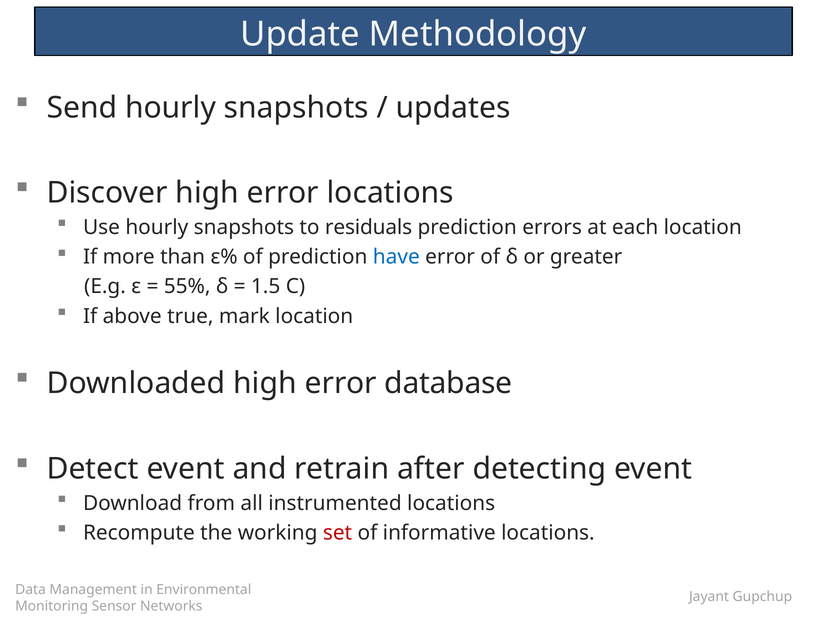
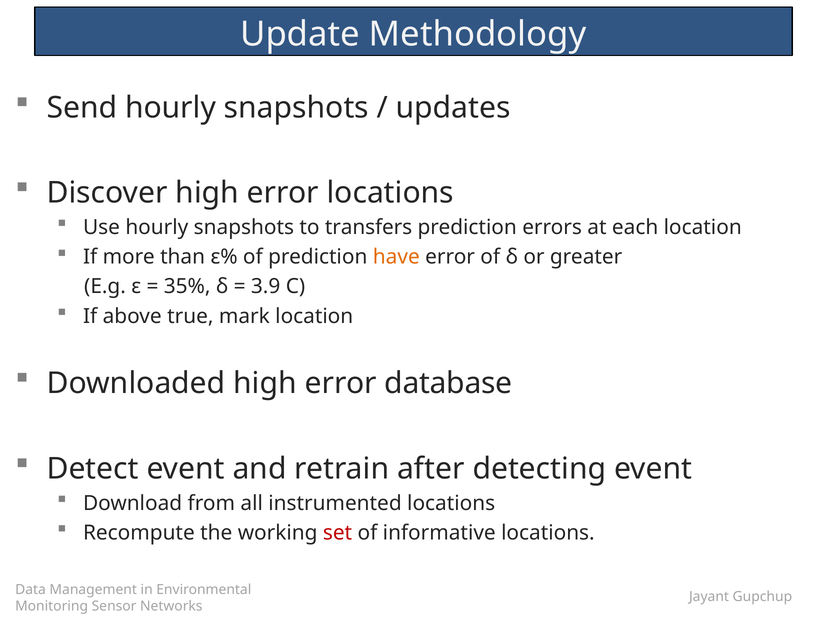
residuals: residuals -> transfers (369, 228)
have colour: blue -> orange (396, 257)
55%: 55% -> 35% (187, 287)
1.5: 1.5 -> 3.9 (266, 287)
